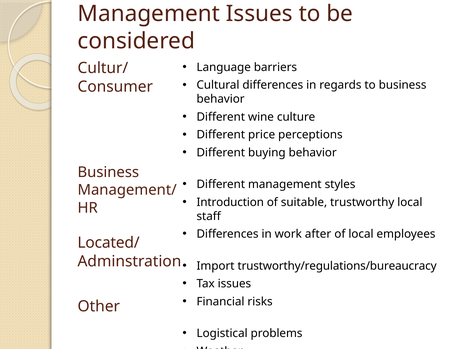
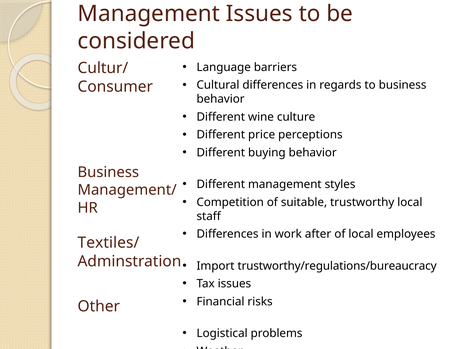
Introduction: Introduction -> Competition (230, 202)
Located/: Located/ -> Textiles/ (108, 242)
